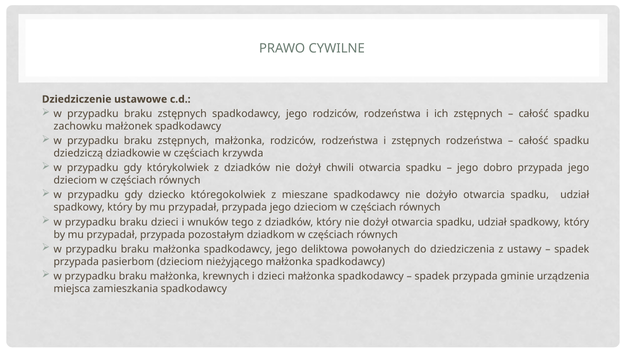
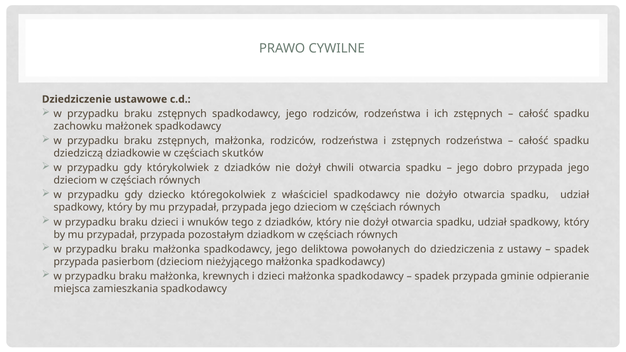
krzywda: krzywda -> skutków (243, 153)
mieszane: mieszane -> właściciel (305, 195)
urządzenia: urządzenia -> odpieranie (563, 276)
